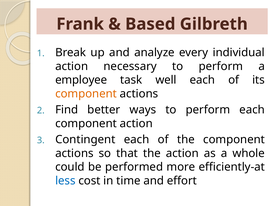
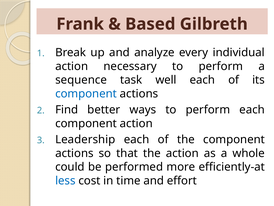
employee: employee -> sequence (81, 80)
component colour: orange -> blue (86, 93)
Contingent: Contingent -> Leadership (85, 139)
